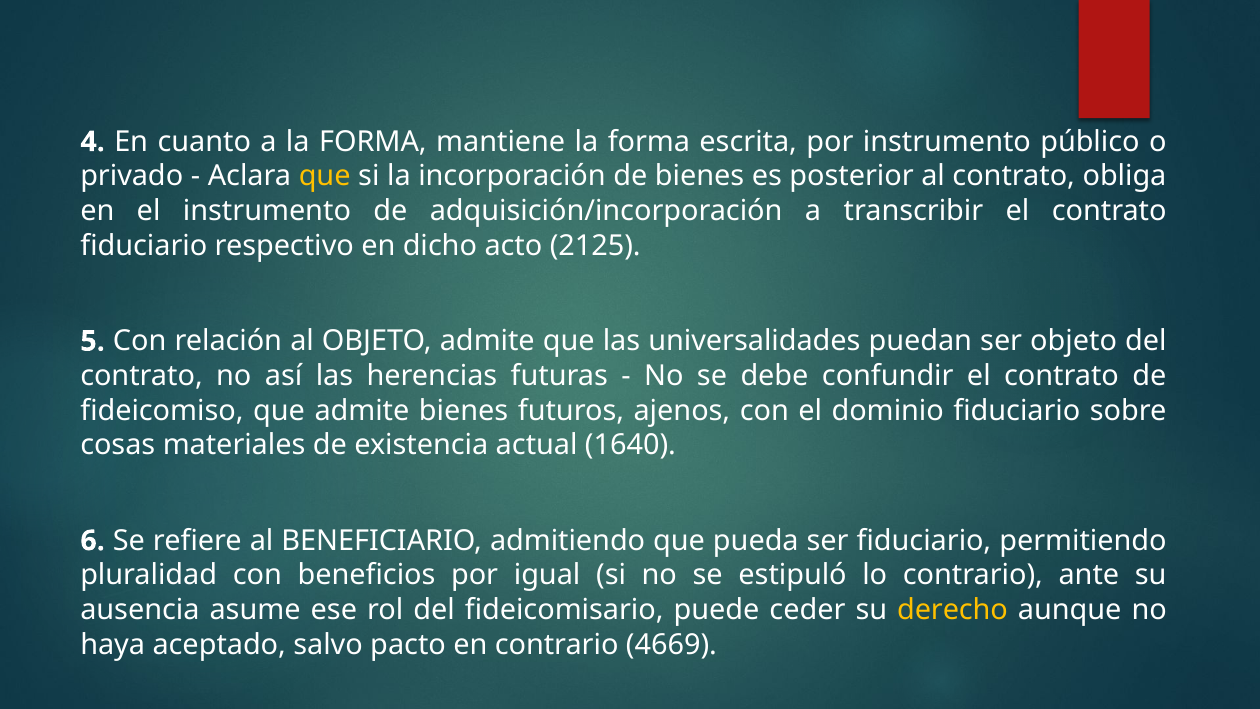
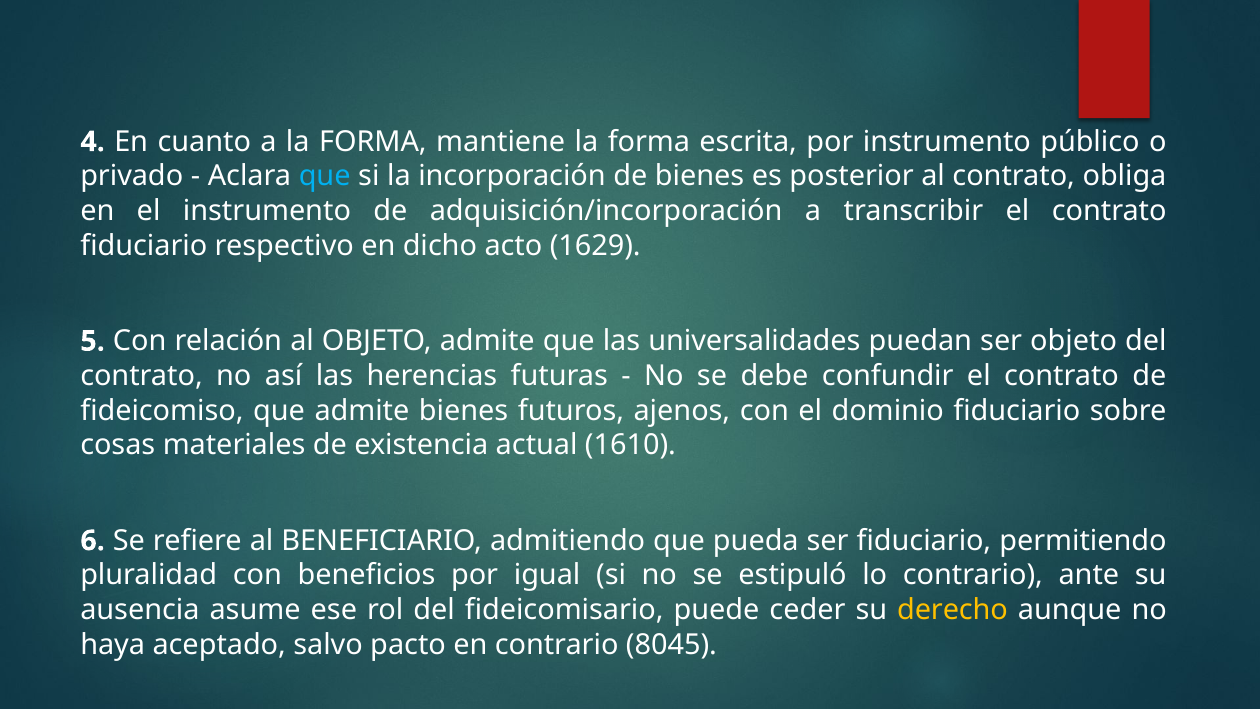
que colour: yellow -> light blue (325, 176)
2125: 2125 -> 1629 (595, 246)
1640: 1640 -> 1610 (630, 445)
4669: 4669 -> 8045 (671, 644)
